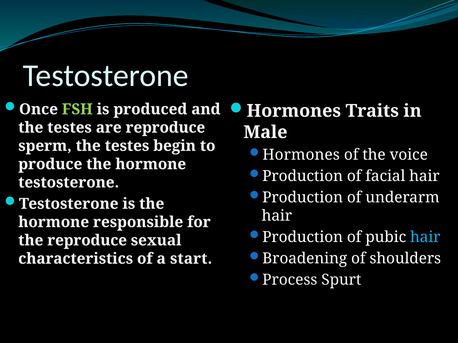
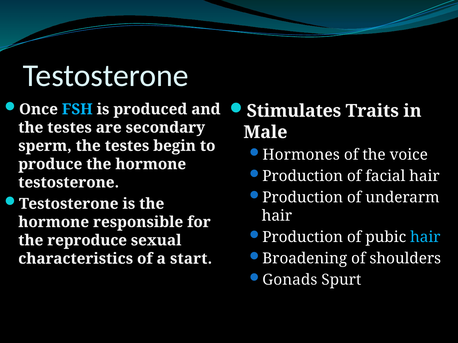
FSH colour: light green -> light blue (77, 109)
Hormones: Hormones -> Stimulates (294, 111)
are reproduce: reproduce -> secondary (165, 128)
Process: Process -> Gonads (290, 280)
